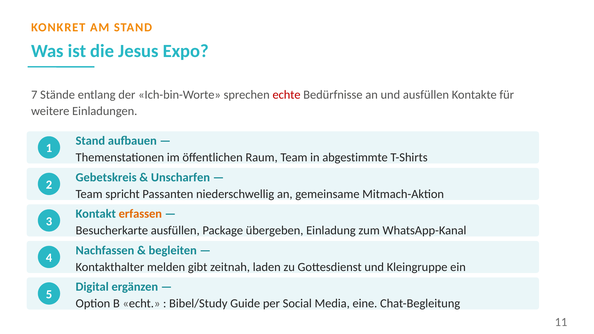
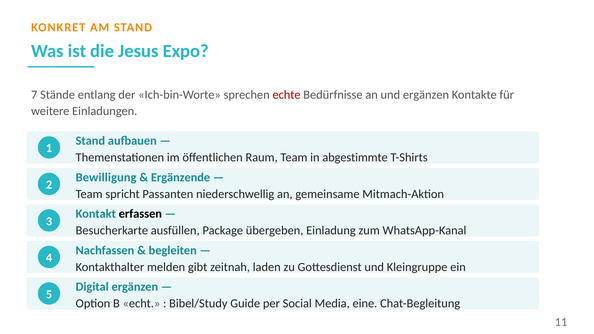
und ausfüllen: ausfüllen -> ergänzen (426, 95)
Gebetskreis: Gebetskreis -> Bewilligung (106, 177)
Unscharfen: Unscharfen -> Ergänzende (181, 177)
erfassen colour: orange -> black (140, 214)
